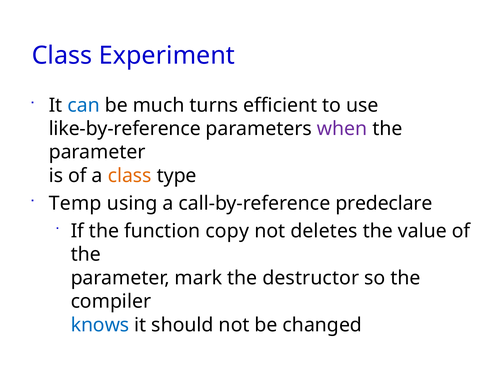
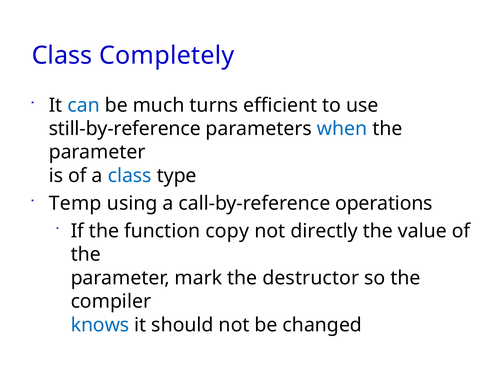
Experiment: Experiment -> Completely (167, 55)
like-by-reference: like-by-reference -> still-by-reference (125, 129)
when colour: purple -> blue (342, 129)
class colour: orange -> blue (130, 175)
predeclare: predeclare -> operations (384, 203)
deletes: deletes -> directly (324, 231)
